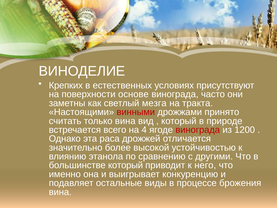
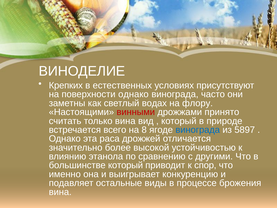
поверхности основе: основе -> однако (133, 94)
мезга: мезга -> водах (154, 103)
тракта: тракта -> флору (198, 103)
4: 4 -> 8 (144, 130)
винограда colour: red -> blue (198, 130)
1200: 1200 -> 5897 (245, 130)
него: него -> спор (205, 165)
